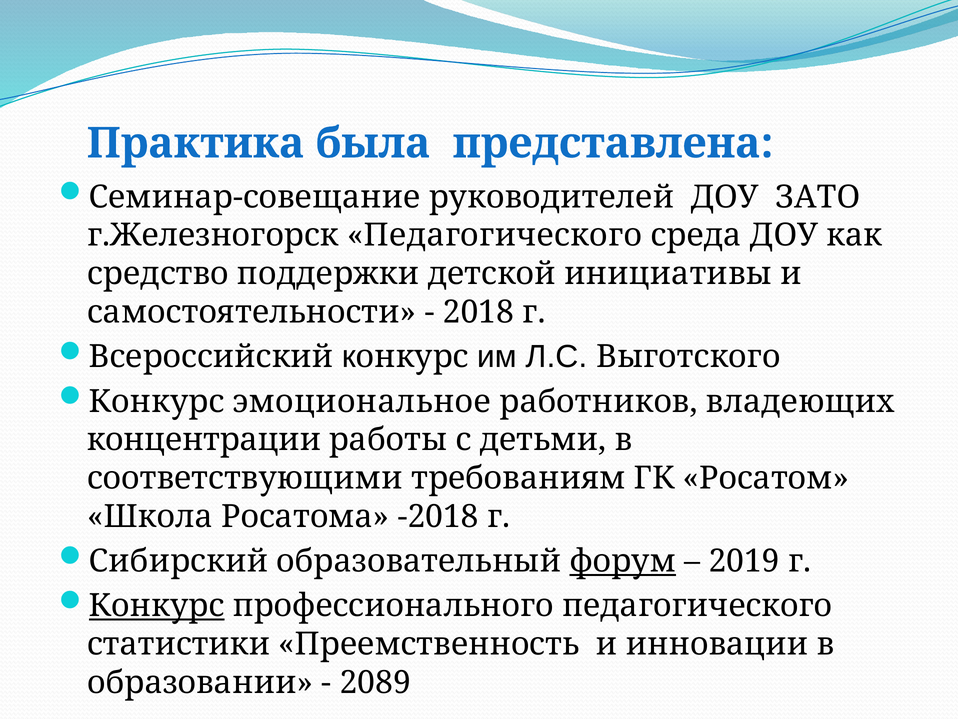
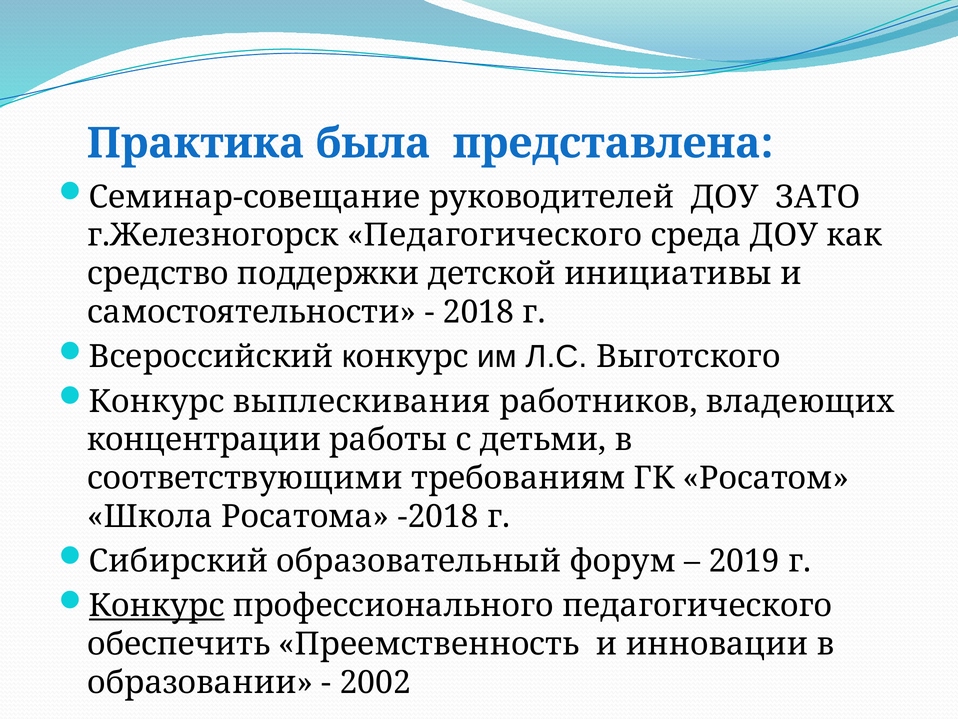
эмоциональное: эмоциональное -> выплескивания (362, 401)
форум underline: present -> none (623, 561)
статистики: статистики -> обеспечить (179, 644)
2089: 2089 -> 2002 (375, 682)
